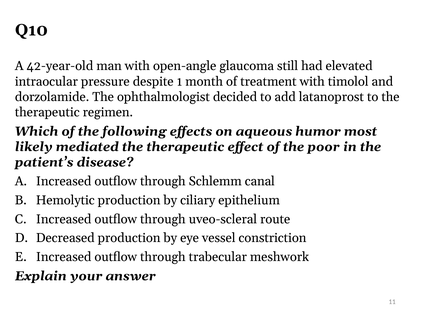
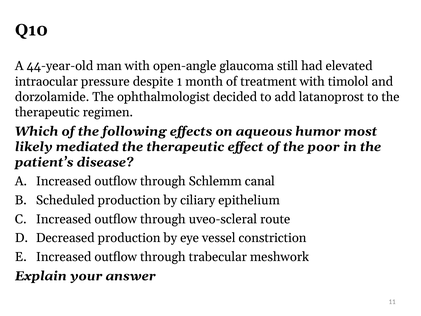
42-year-old: 42-year-old -> 44-year-old (60, 66)
Hemolytic: Hemolytic -> Scheduled (65, 200)
